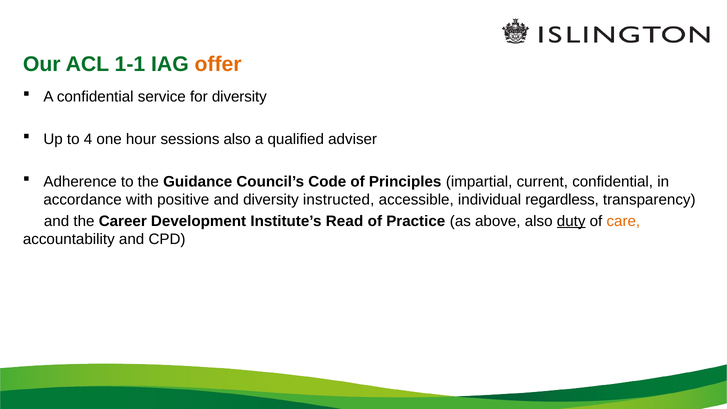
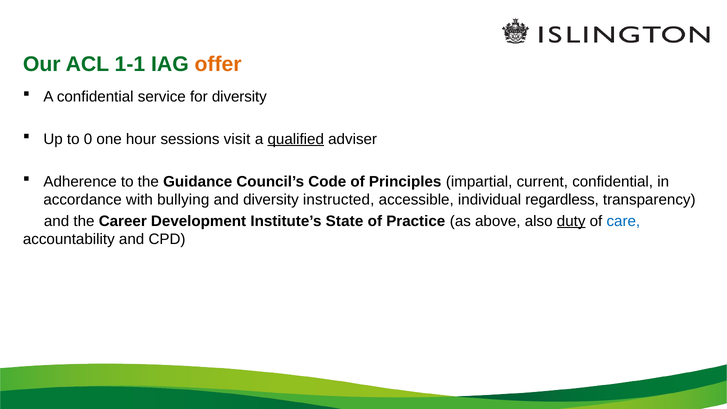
4: 4 -> 0 (88, 139)
sessions also: also -> visit (237, 139)
qualified underline: none -> present (296, 139)
positive: positive -> bullying (183, 200)
Read: Read -> State (345, 221)
care colour: orange -> blue (623, 221)
